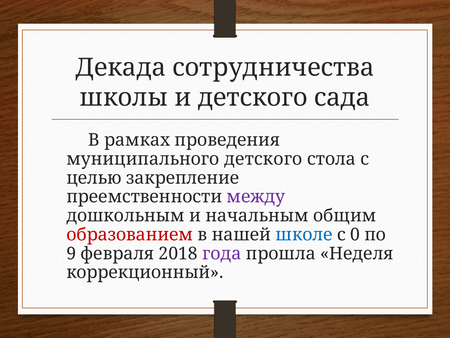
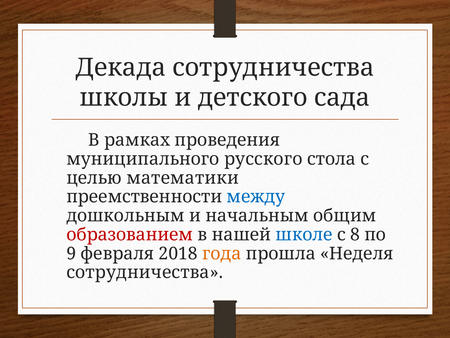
муниципального детского: детского -> русского (263, 159)
закрепление: закрепление -> математики (183, 178)
между colour: purple -> blue (256, 197)
0: 0 -> 8 (355, 234)
года colour: purple -> orange (222, 253)
коррекционный: коррекционный -> сотрудничества (145, 272)
